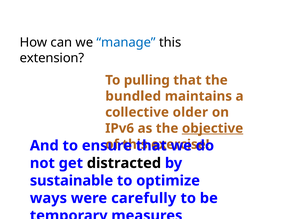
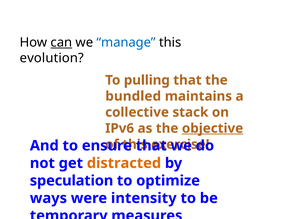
can underline: none -> present (61, 43)
extension: extension -> evolution (52, 58)
older: older -> stack (190, 113)
distracted colour: black -> orange (124, 164)
sustainable: sustainable -> speculation (72, 181)
carefully: carefully -> intensity (144, 199)
